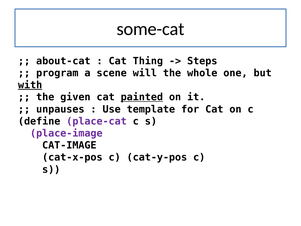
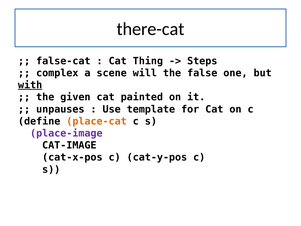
some-cat: some-cat -> there-cat (151, 29)
about-cat: about-cat -> false-cat (63, 61)
program: program -> complex (57, 73)
whole: whole -> false (202, 73)
painted underline: present -> none (142, 97)
place-cat colour: purple -> orange (97, 121)
